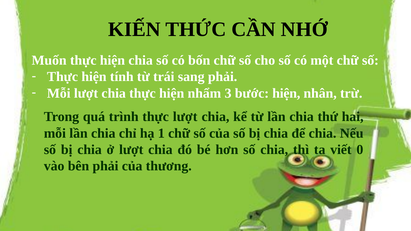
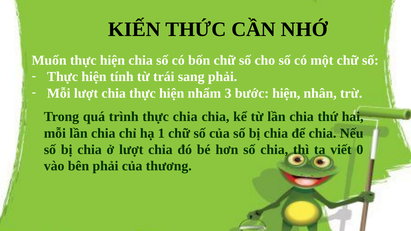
thực lượt: lượt -> chia (185, 117)
